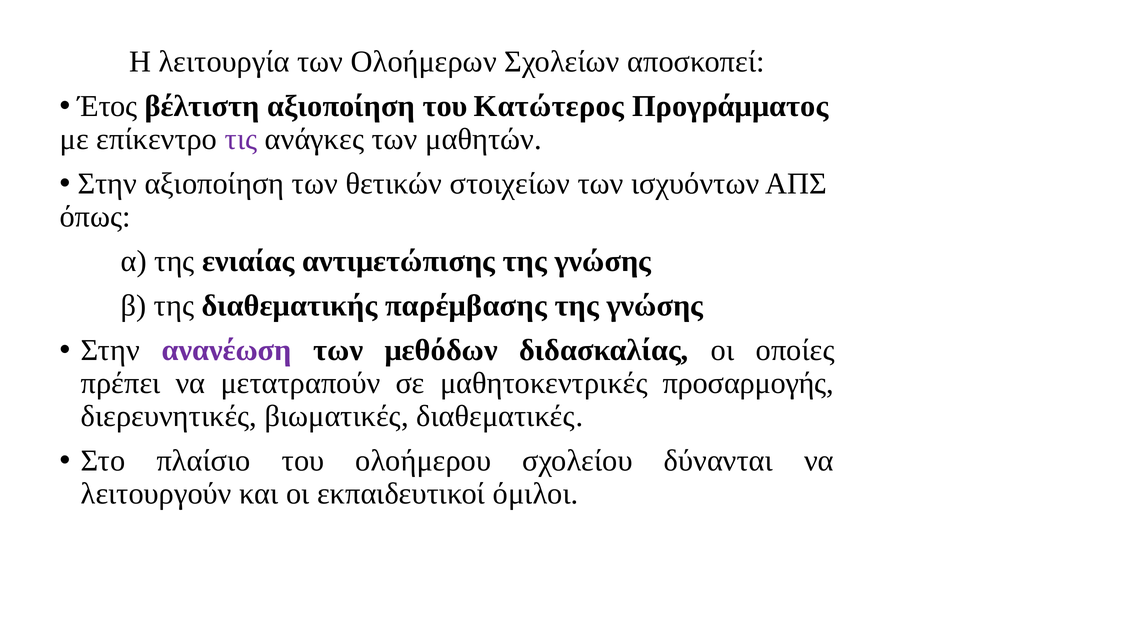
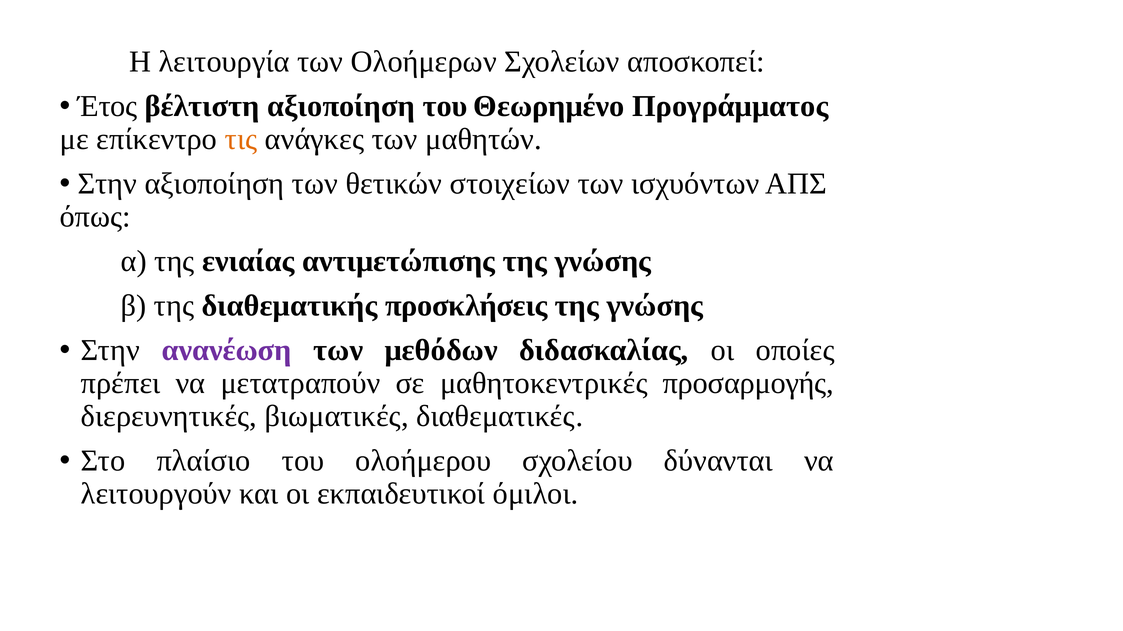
Κατώτερος: Κατώτερος -> Θεωρημένο (549, 106)
τις colour: purple -> orange (241, 139)
παρέμβασης: παρέμβασης -> προσκλήσεις (466, 306)
